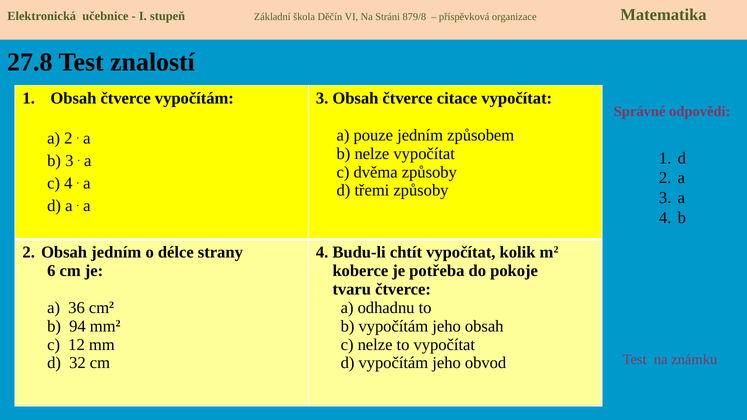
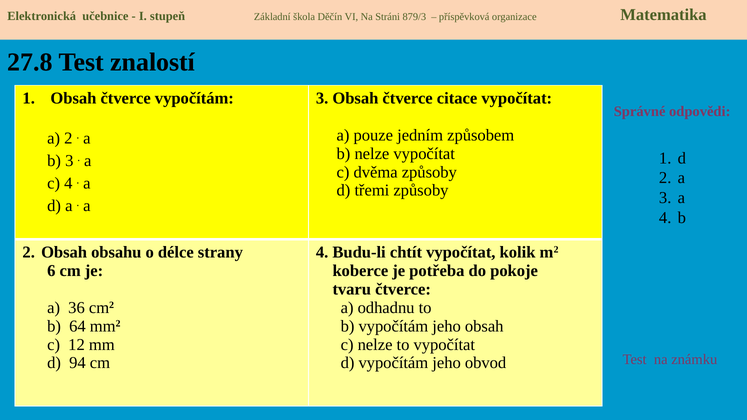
879/8: 879/8 -> 879/3 (414, 17)
Obsah jedním: jedním -> obsahu (116, 253)
94: 94 -> 64 (77, 326)
32: 32 -> 94 (77, 363)
